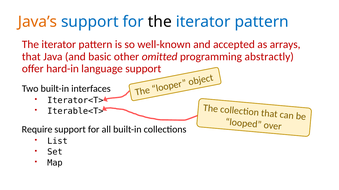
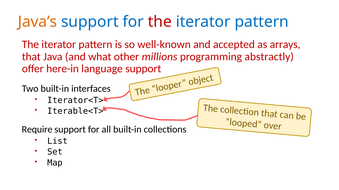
the colour: black -> red (160, 22)
basic: basic -> what (100, 57)
omitted: omitted -> millions (160, 57)
hard-in: hard-in -> here-in (63, 69)
